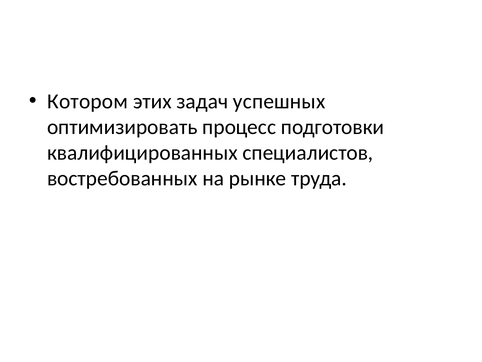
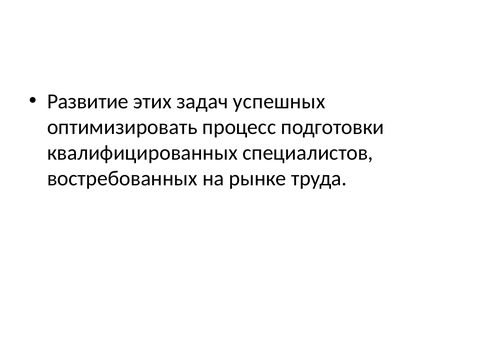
Котором: Котором -> Развитие (88, 101)
